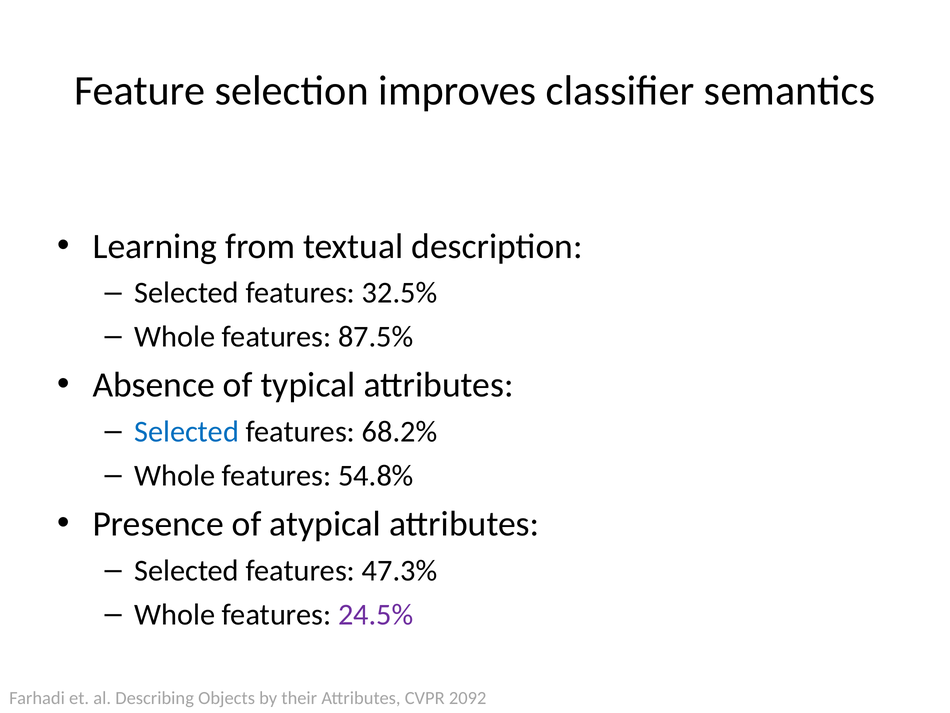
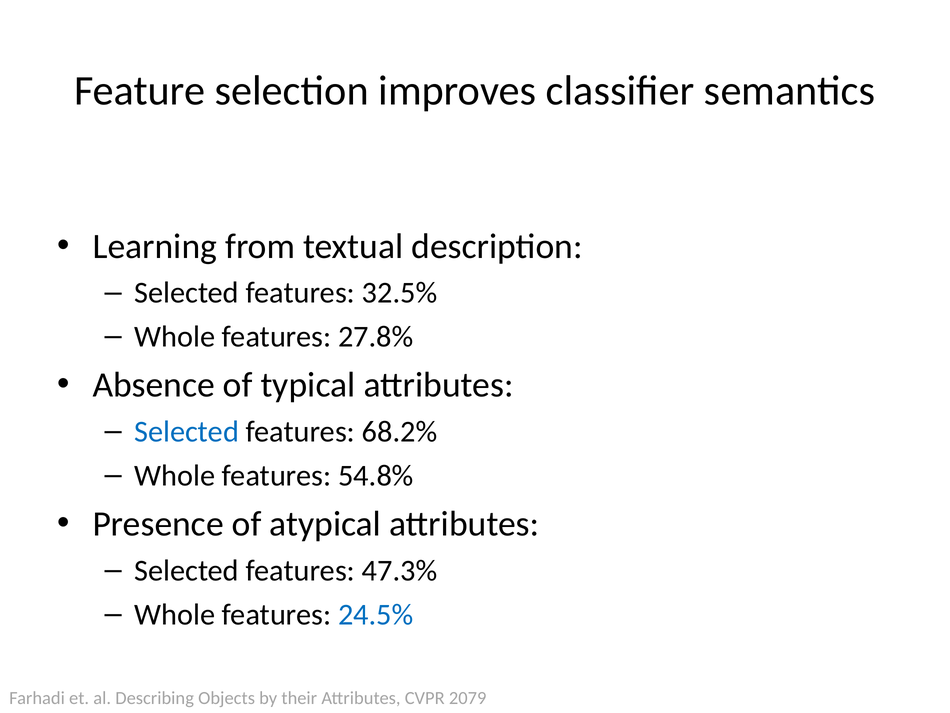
87.5%: 87.5% -> 27.8% (376, 337)
24.5% colour: purple -> blue (376, 614)
2092: 2092 -> 2079 (468, 698)
